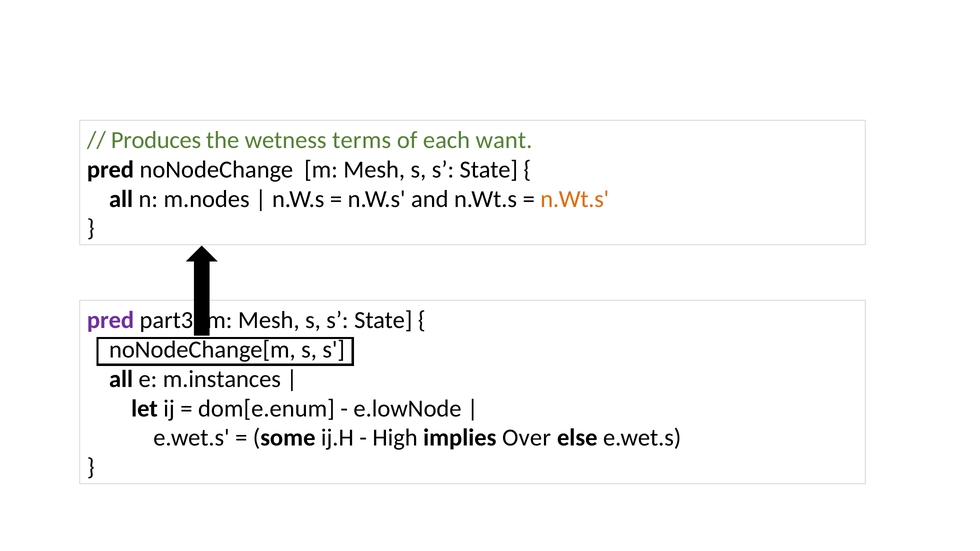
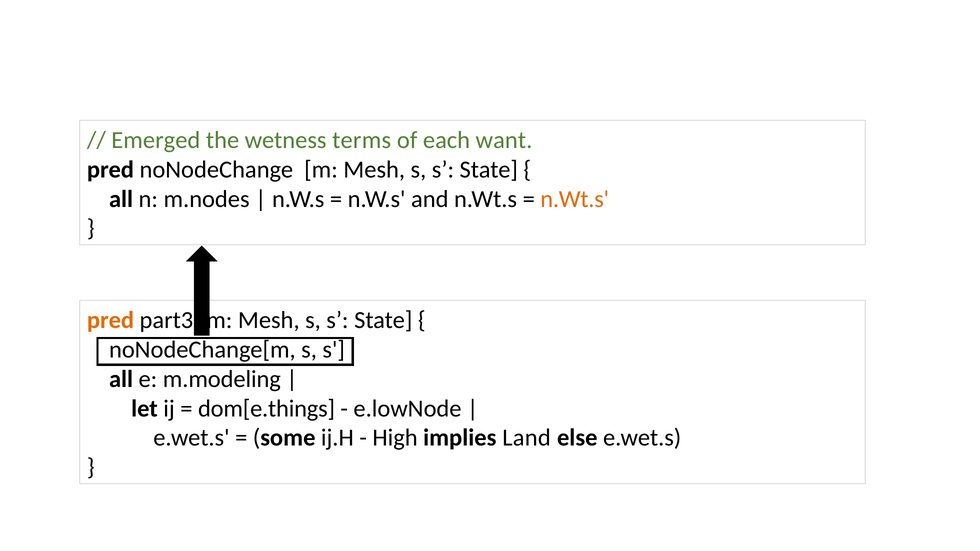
Produces: Produces -> Emerged (156, 140)
pred colour: purple -> orange (111, 320)
m.instances: m.instances -> m.modeling (222, 379)
dom[e.enum: dom[e.enum -> dom[e.things (267, 409)
Over: Over -> Land (527, 438)
